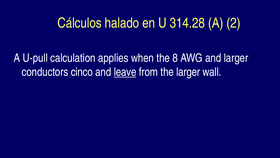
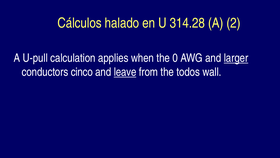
8: 8 -> 0 (175, 58)
larger underline: none -> present (236, 58)
the larger: larger -> todos (188, 72)
